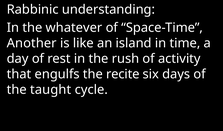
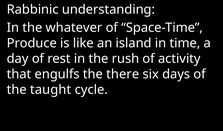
Another: Another -> Produce (32, 43)
recite: recite -> there (123, 74)
